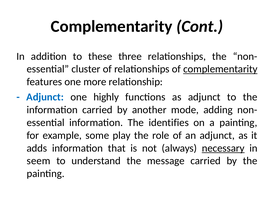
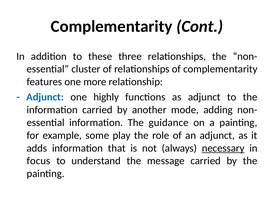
complementarity underline: present -> none (220, 69)
identifies: identifies -> guidance (169, 123)
seem: seem -> focus (39, 161)
